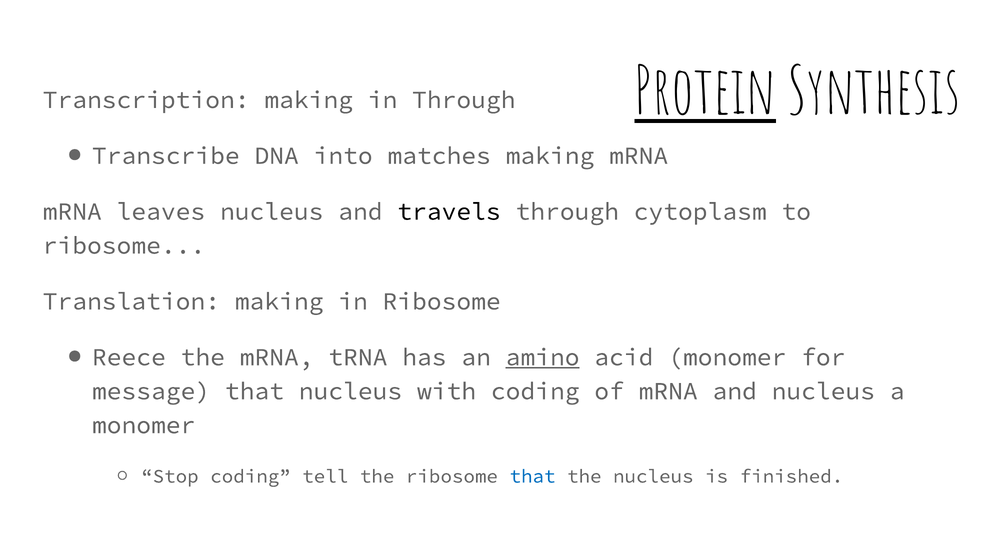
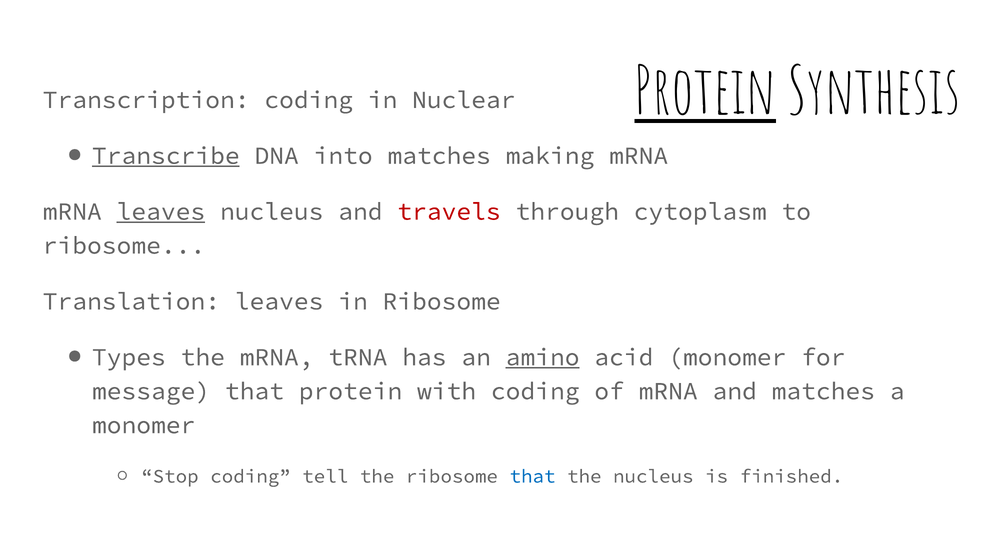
Transcription making: making -> coding (309, 100)
in Through: Through -> Nuclear (464, 100)
Transcribe underline: none -> present (166, 156)
leaves underline: none -> present (161, 212)
travels colour: black -> red (449, 212)
Translation making: making -> leaves (279, 301)
Reece: Reece -> Types (129, 357)
that nucleus: nucleus -> protein (351, 391)
and nucleus: nucleus -> matches (823, 391)
